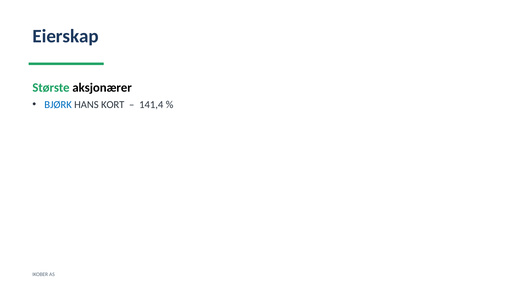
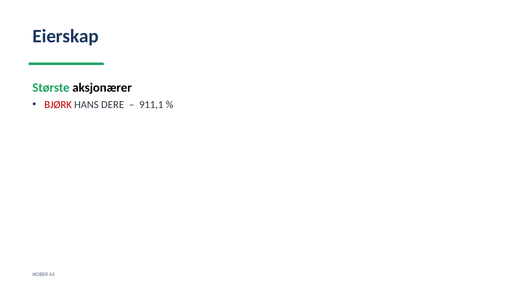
BJØRK colour: blue -> red (58, 105)
KORT: KORT -> DERE (113, 105)
141,4: 141,4 -> 911,1 (151, 105)
